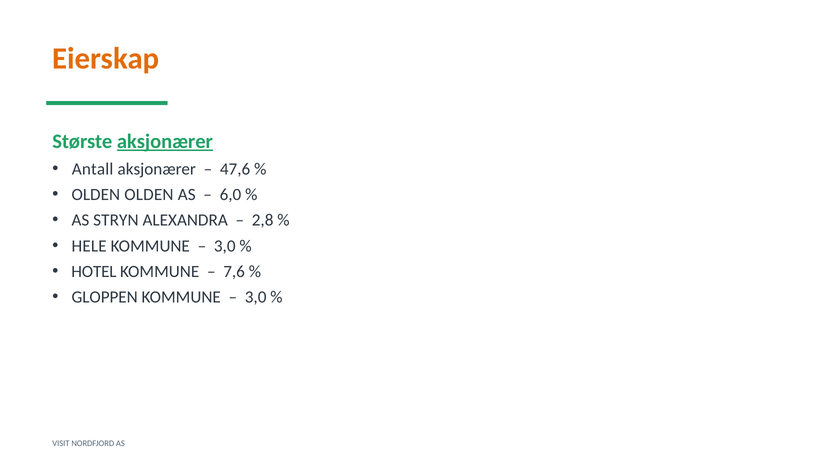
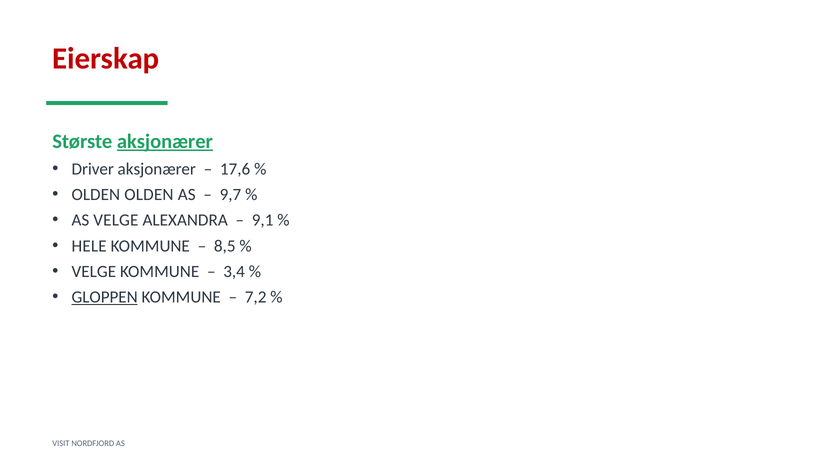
Eierskap colour: orange -> red (106, 59)
Antall: Antall -> Driver (93, 169)
47,6: 47,6 -> 17,6 (235, 169)
6,0: 6,0 -> 9,7 (230, 195)
AS STRYN: STRYN -> VELGE (116, 220)
2,8: 2,8 -> 9,1 (263, 220)
3,0: 3,0 -> 8,5 (225, 246)
HOTEL: HOTEL -> VELGE (94, 272)
7,6: 7,6 -> 3,4 (234, 272)
GLOPPEN underline: none -> present (105, 298)
3,0: 3,0 -> 7,2 (256, 298)
